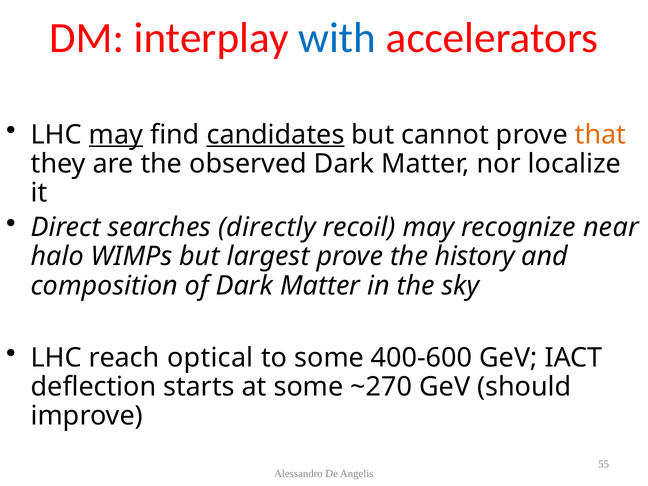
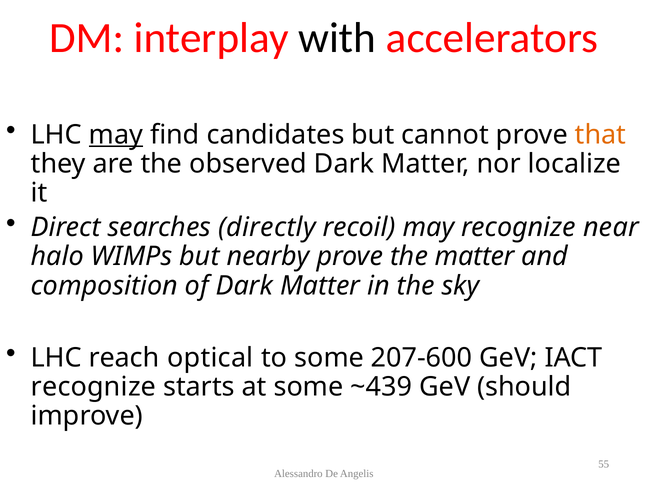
with colour: blue -> black (337, 38)
candidates underline: present -> none (276, 135)
largest: largest -> nearby (268, 257)
the history: history -> matter (475, 257)
400-600: 400-600 -> 207-600 (422, 358)
deflection: deflection -> recognize (93, 387)
~270: ~270 -> ~439 (381, 387)
